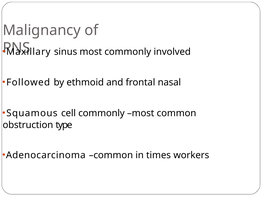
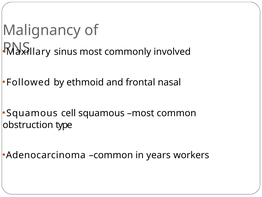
cell commonly: commonly -> squamous (101, 113)
times: times -> years (158, 155)
